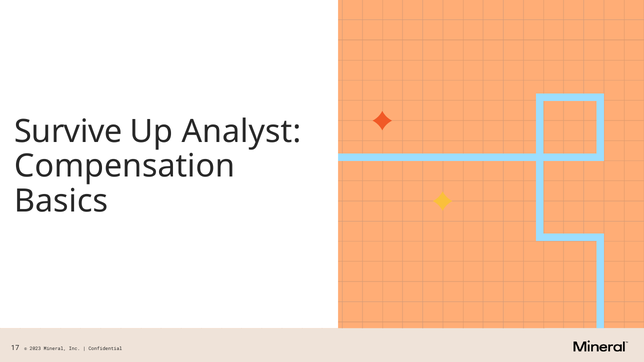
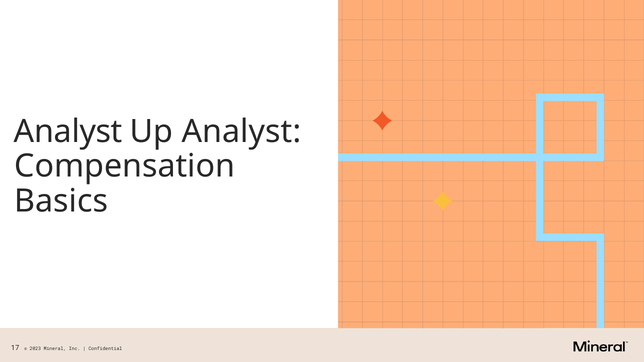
Survive: Survive -> Analyst (68, 132)
